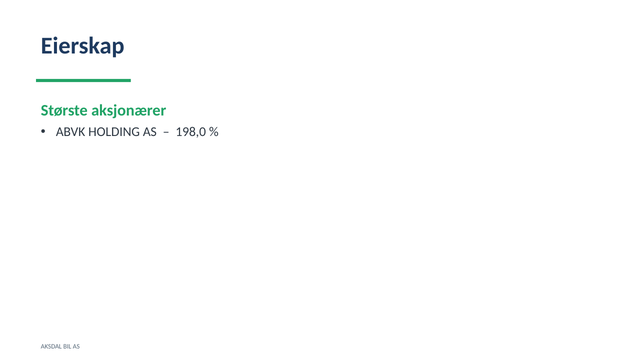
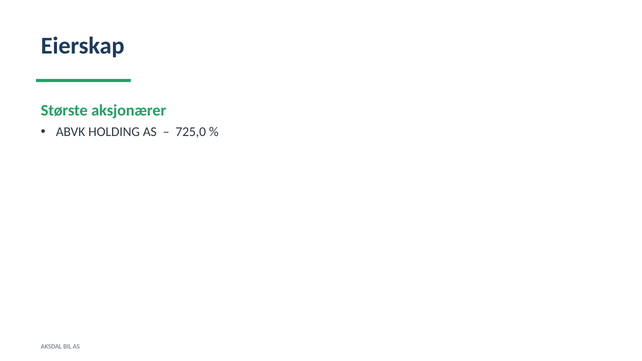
198,0: 198,0 -> 725,0 (191, 132)
